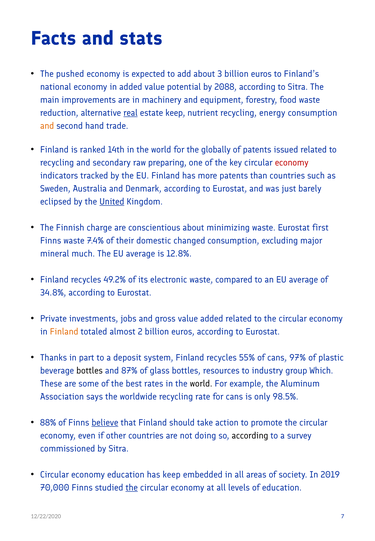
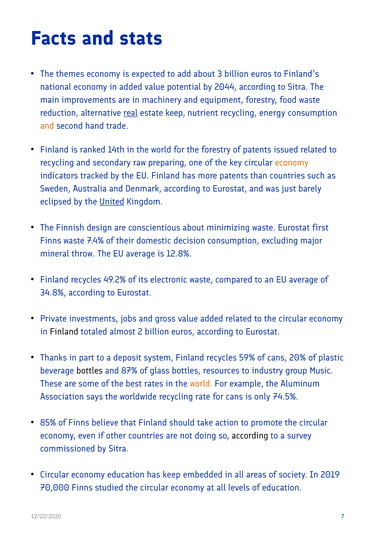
pushed: pushed -> themes (70, 74)
2088: 2088 -> 2044 (226, 87)
the globally: globally -> forestry (216, 150)
economy colour: red -> orange (292, 163)
charge: charge -> design (99, 228)
changed: changed -> decision (189, 241)
much: much -> throw (83, 254)
Finland colour: orange -> black (64, 332)
55%: 55% -> 59% (247, 358)
97%: 97% -> 20% (298, 358)
Which: Which -> Music (321, 371)
world colour: black -> orange (201, 384)
98.5%: 98.5% -> 74.5% (286, 397)
88%: 88% -> 85% (48, 423)
believe underline: present -> none (105, 423)
the underline: present -> none (132, 488)
